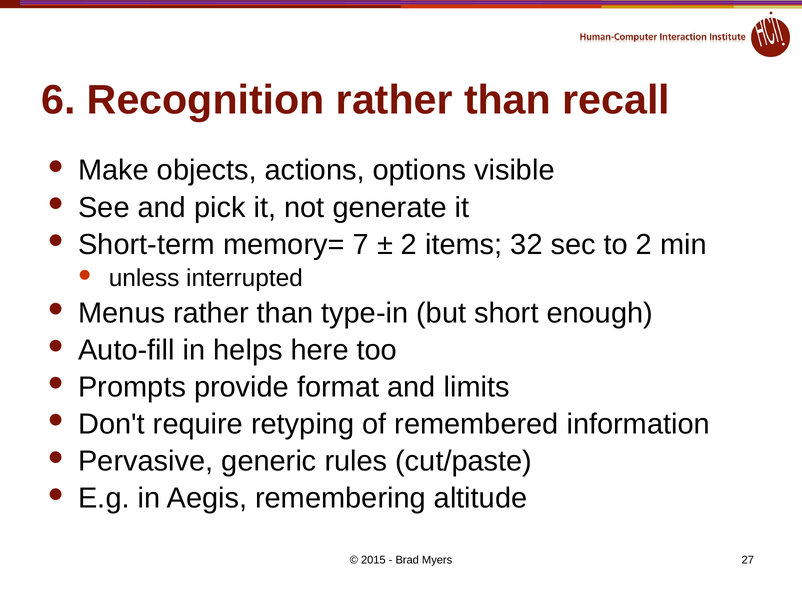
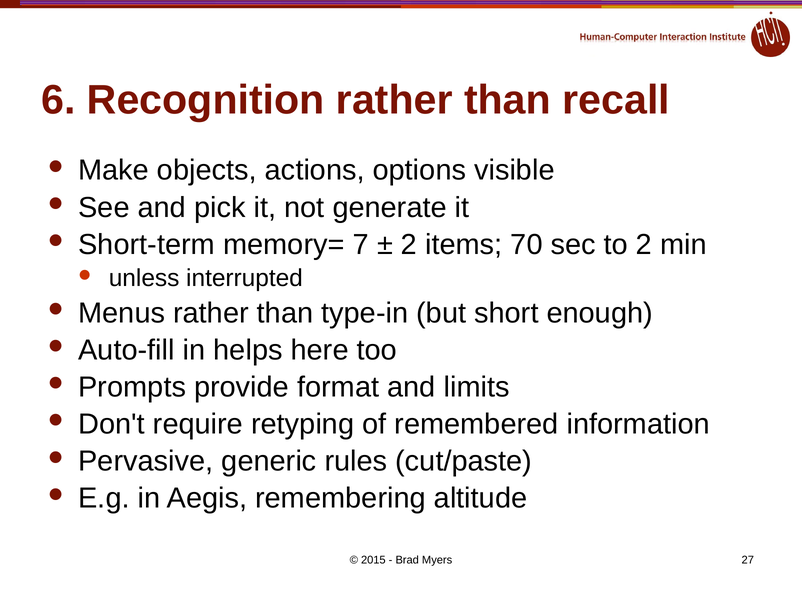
32: 32 -> 70 (527, 244)
